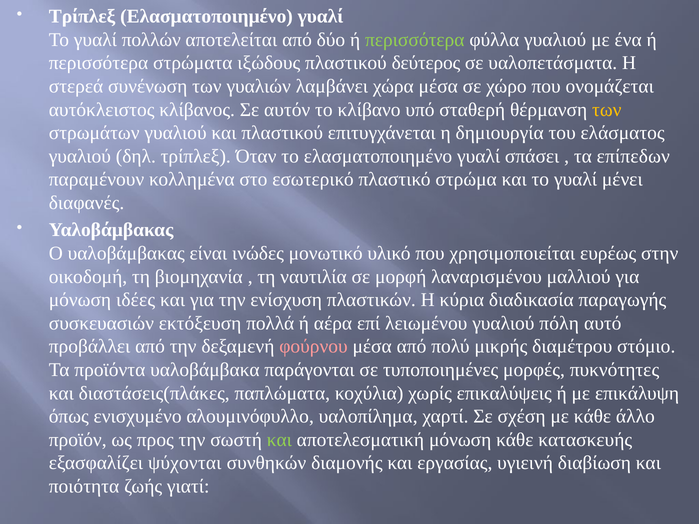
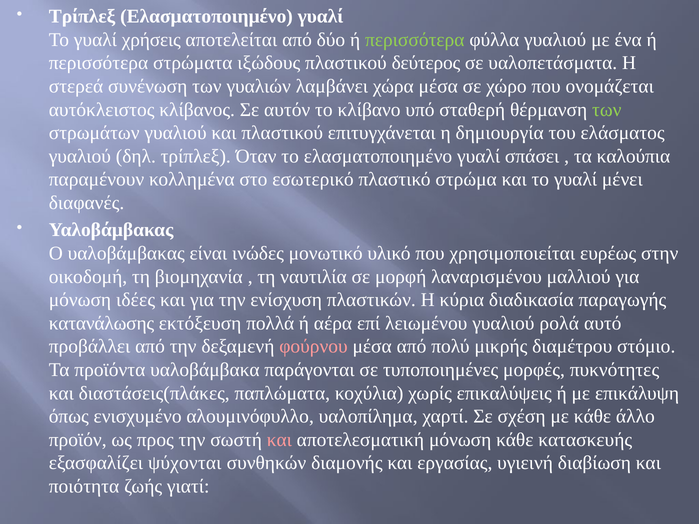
πολλών: πολλών -> χρήσεις (151, 40)
των colour: yellow -> light green (607, 110)
επίπεδων: επίπεδων -> καλούπια (633, 156)
συσκευασιών: συσκευασιών -> κατανάλωσης (101, 323)
πόλη: πόλη -> ρολά (559, 323)
και colour: light green -> pink (279, 440)
